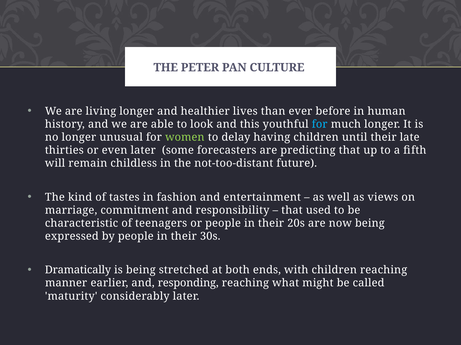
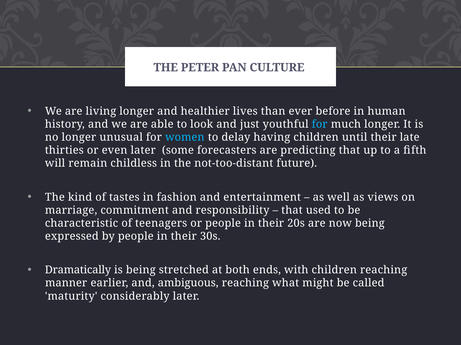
this: this -> just (250, 125)
women colour: light green -> light blue (185, 138)
responding: responding -> ambiguous (188, 284)
